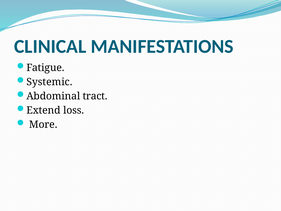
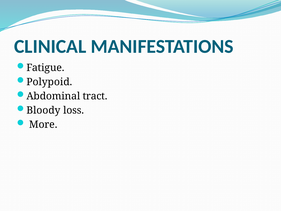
Systemic: Systemic -> Polypoid (49, 82)
Extend: Extend -> Bloody (43, 110)
